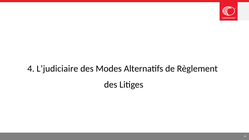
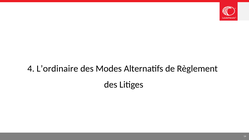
L’judiciaire: L’judiciaire -> L’ordinaire (57, 69)
